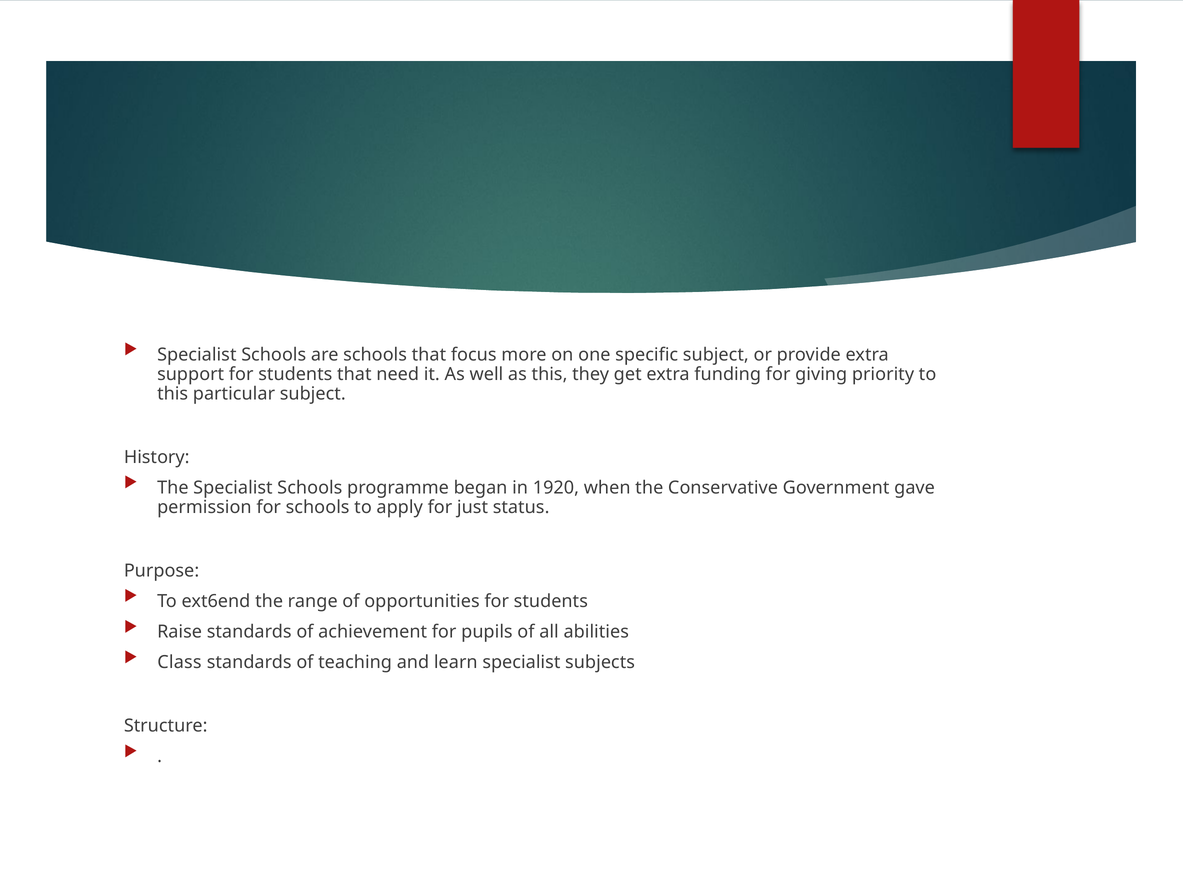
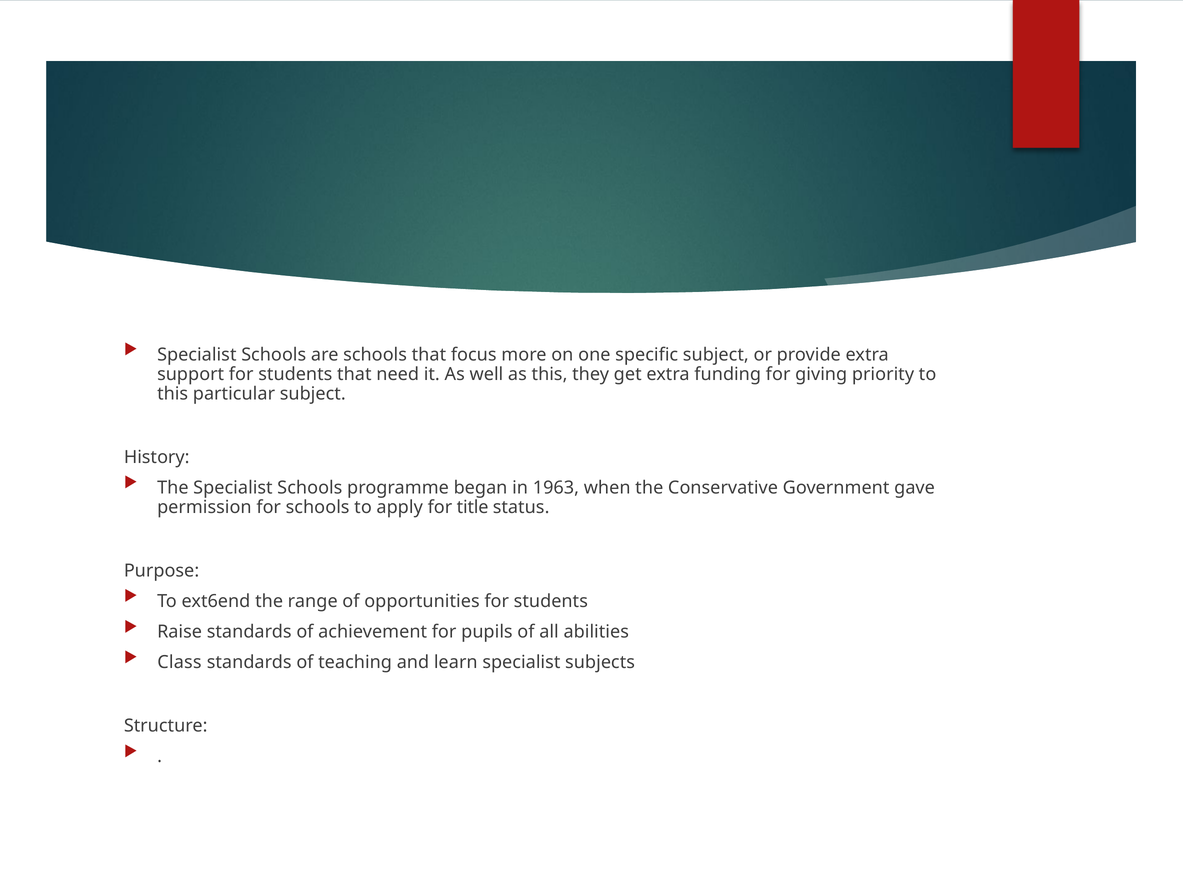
1920: 1920 -> 1963 (556, 488)
just: just -> title (473, 507)
